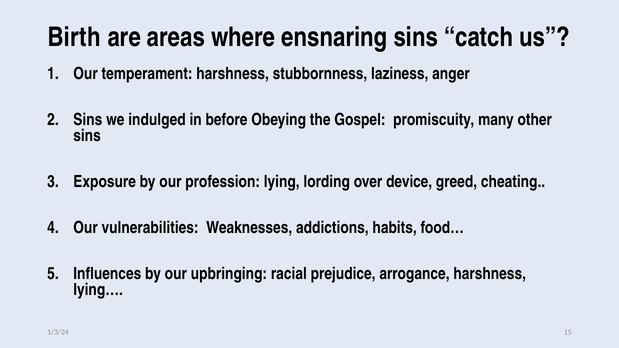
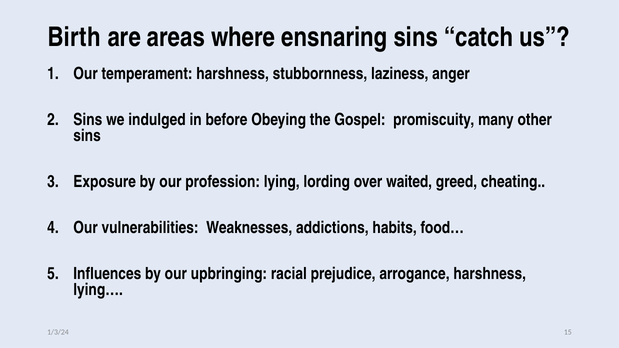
device: device -> waited (409, 182)
